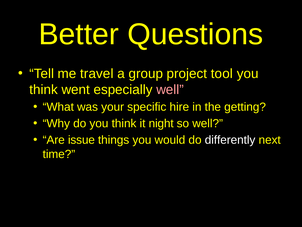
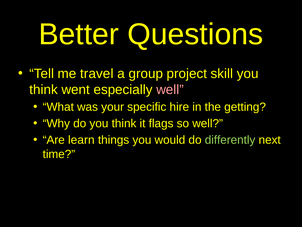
tool: tool -> skill (222, 73)
night: night -> flags (161, 123)
issue: issue -> learn (81, 140)
differently colour: white -> light green (230, 140)
